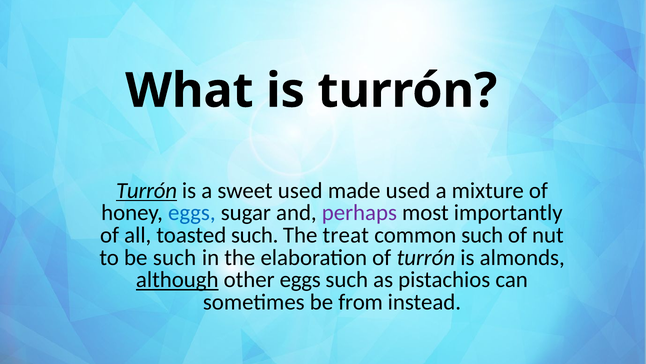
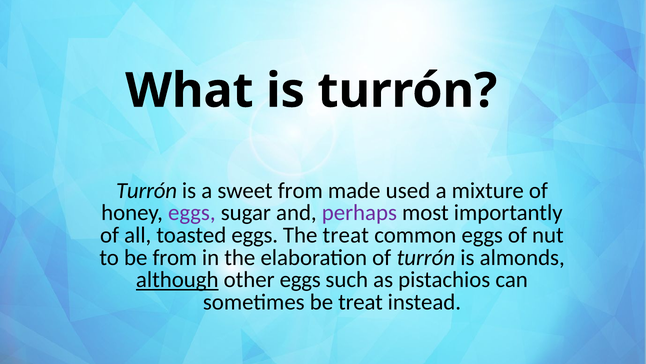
Turrón underline: present -> none (147, 190)
sweet used: used -> from (300, 190)
eggs colour: blue -> purple (192, 213)
toasted such: such -> eggs (255, 235)
common such: such -> eggs (482, 235)
be such: such -> from (175, 257)
be from: from -> treat (361, 301)
